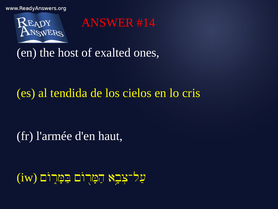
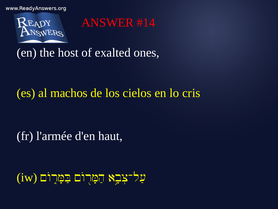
tendida: tendida -> machos (69, 93)
